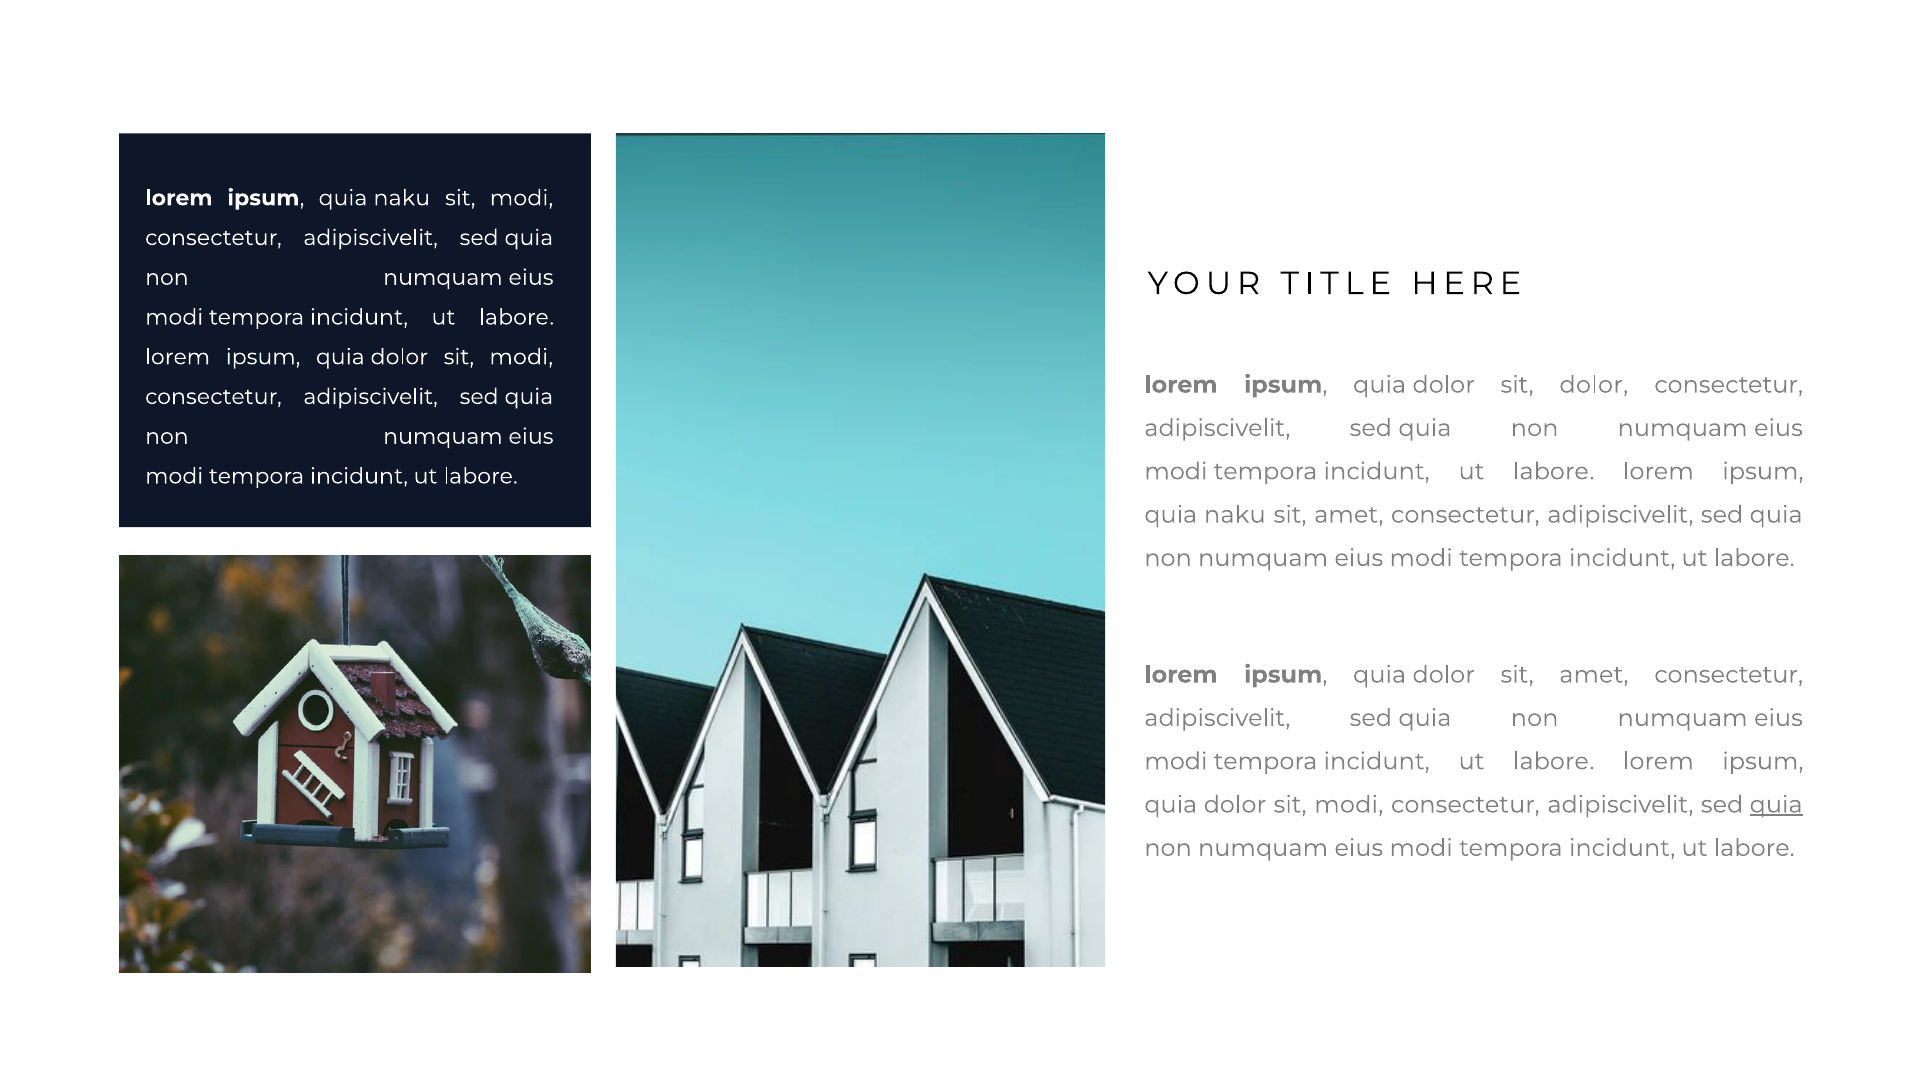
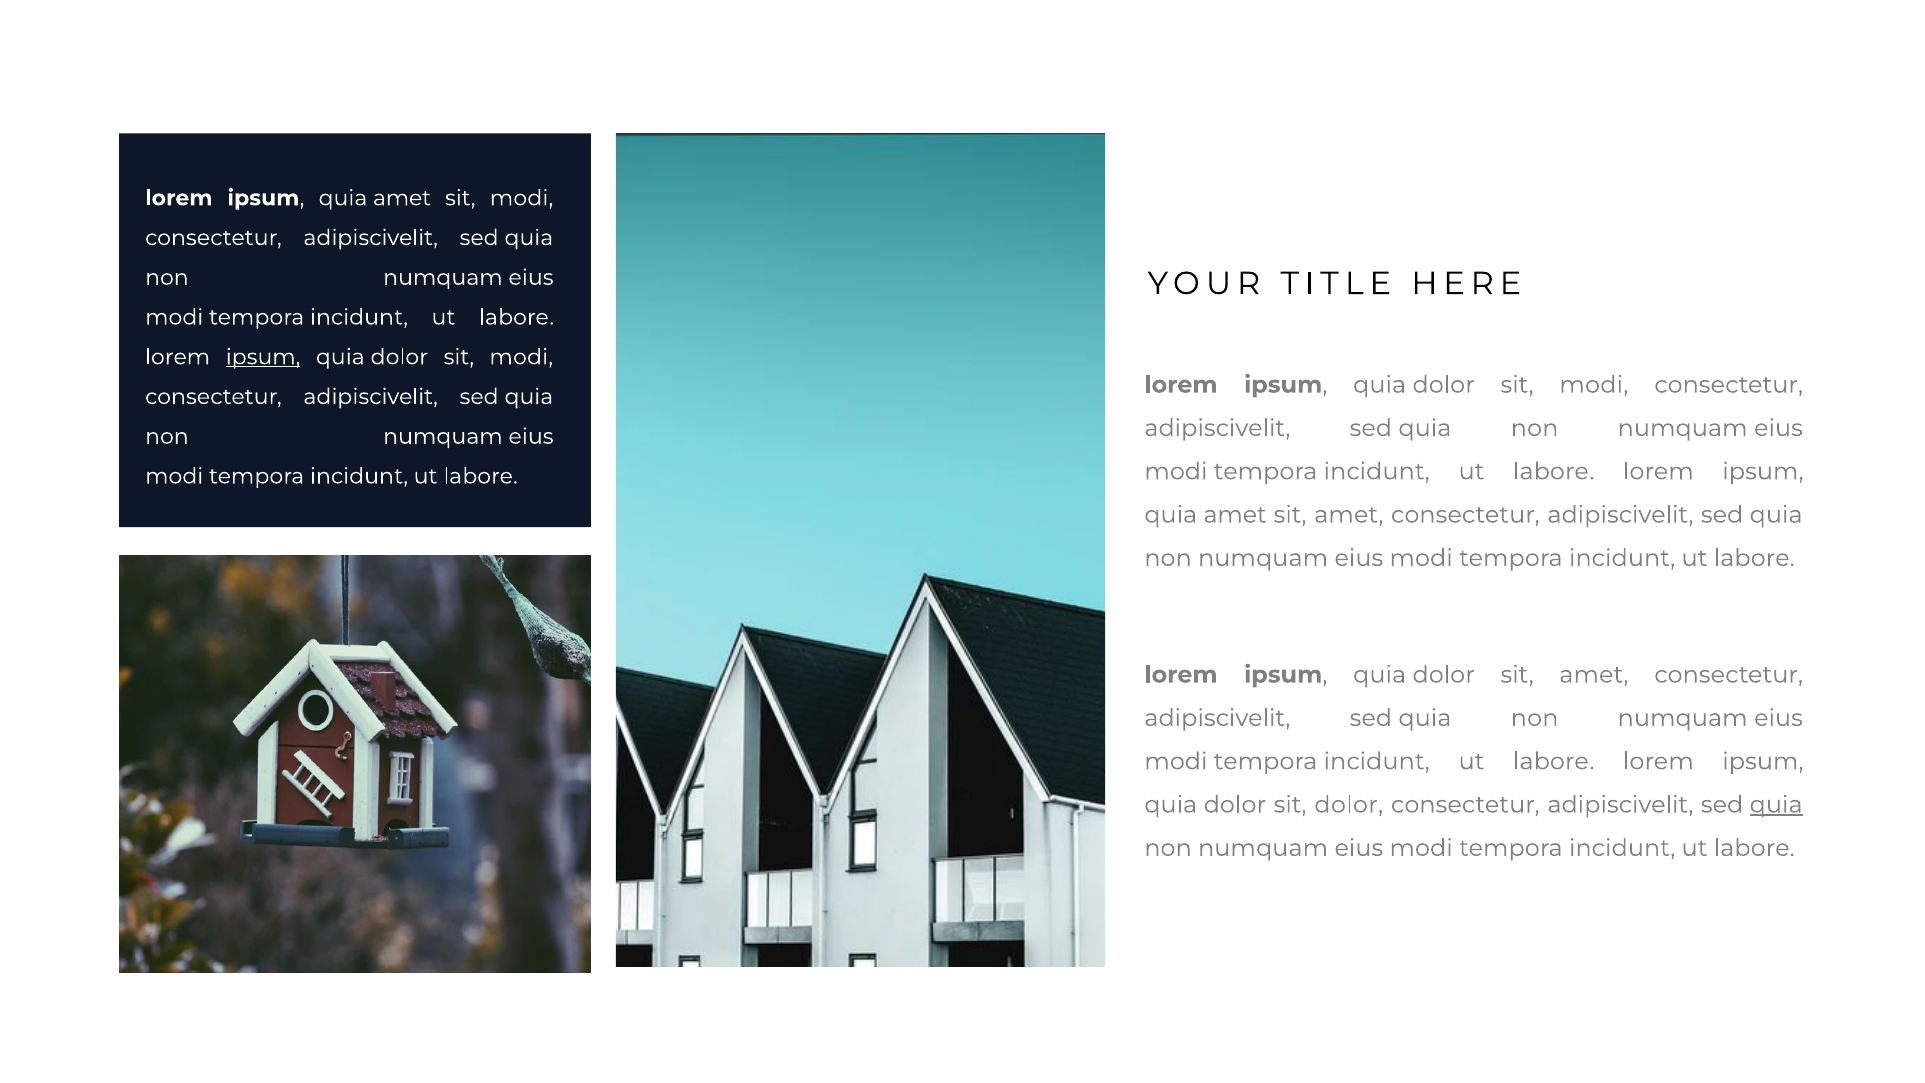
naku: naku -> amet (402, 198)
ipsum underline: none -> present (263, 357)
dolor: dolor -> modi (1594, 385)
naku: naku -> amet (1235, 515)
modi: modi -> dolor (1349, 805)
